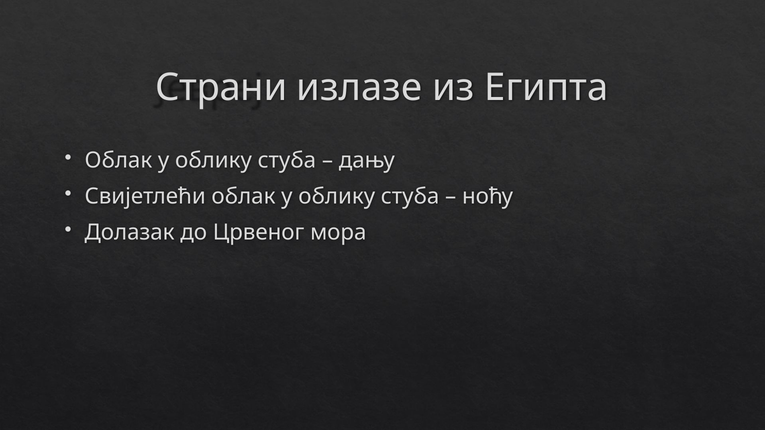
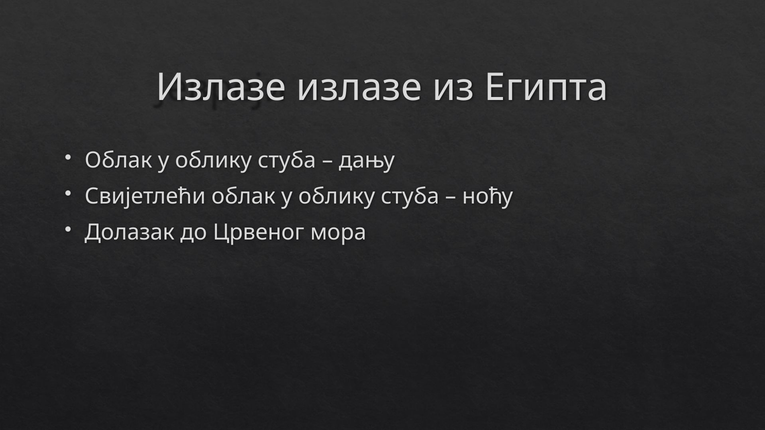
Страни: Страни -> Излазе (221, 88)
